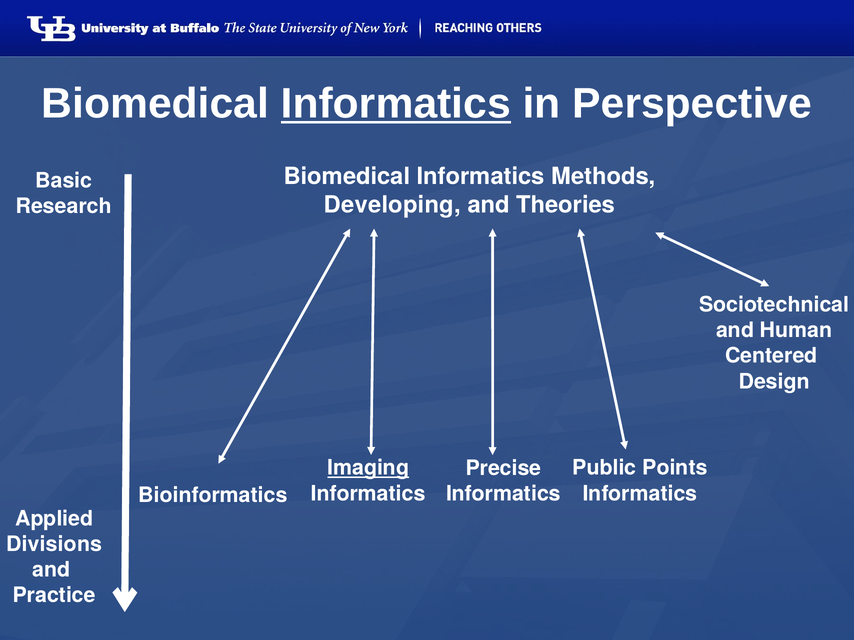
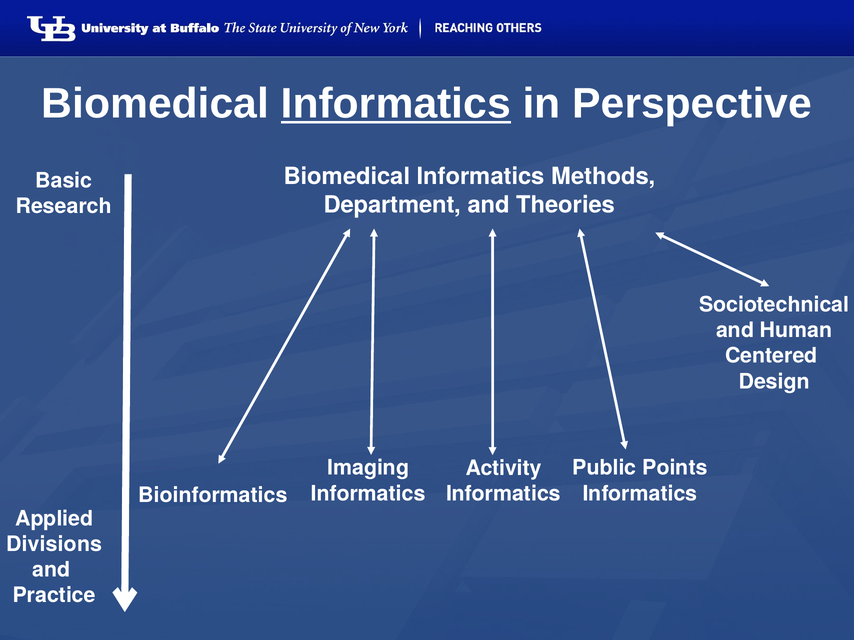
Developing: Developing -> Department (392, 205)
Imaging underline: present -> none (368, 468)
Precise: Precise -> Activity (504, 469)
